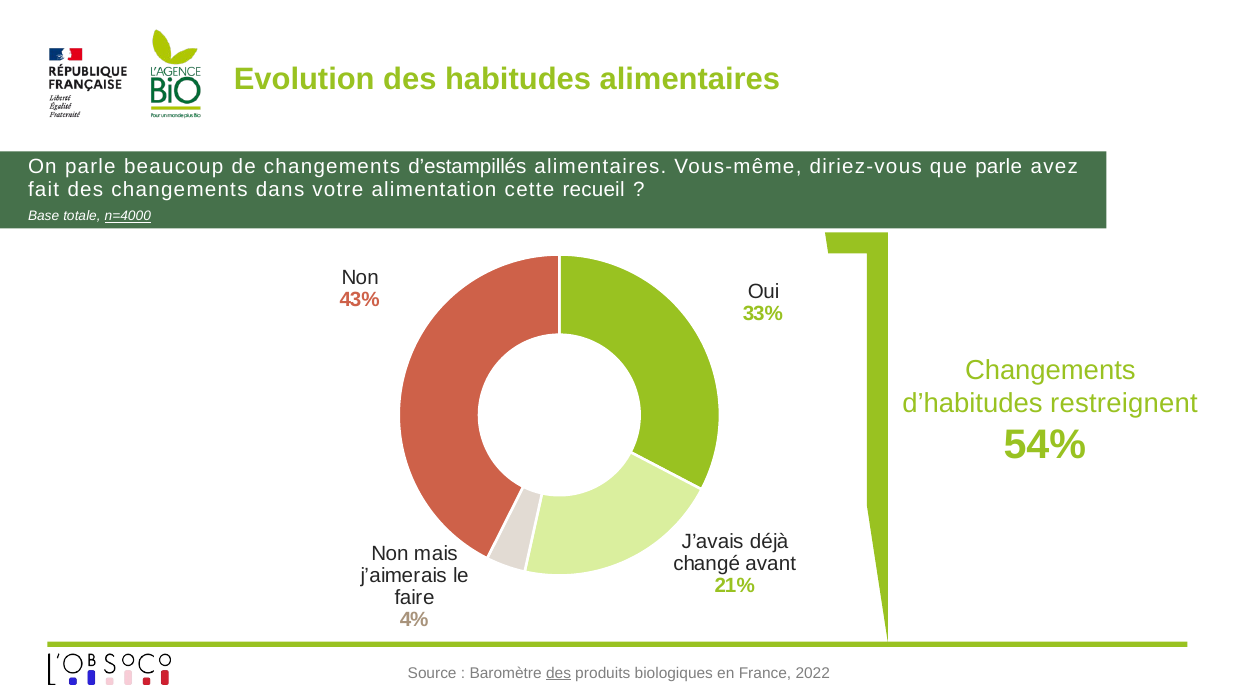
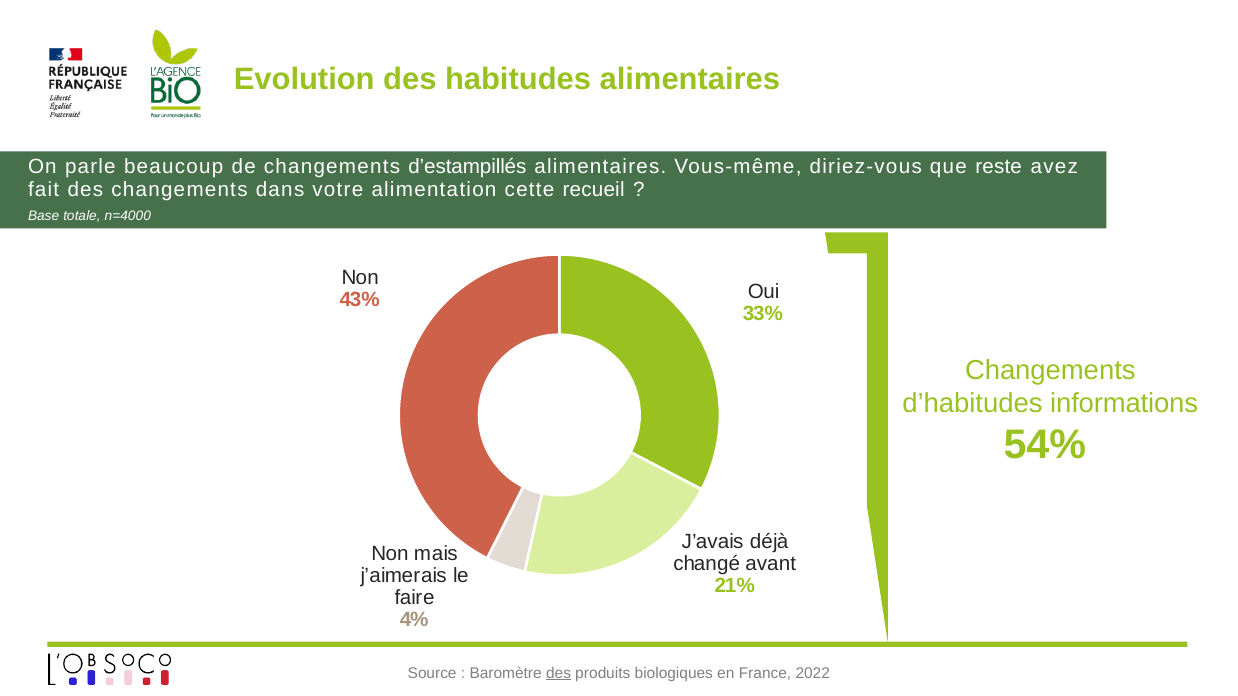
que parle: parle -> reste (999, 167)
n=4000 underline: present -> none (128, 216)
restreignent: restreignent -> informations (1124, 403)
